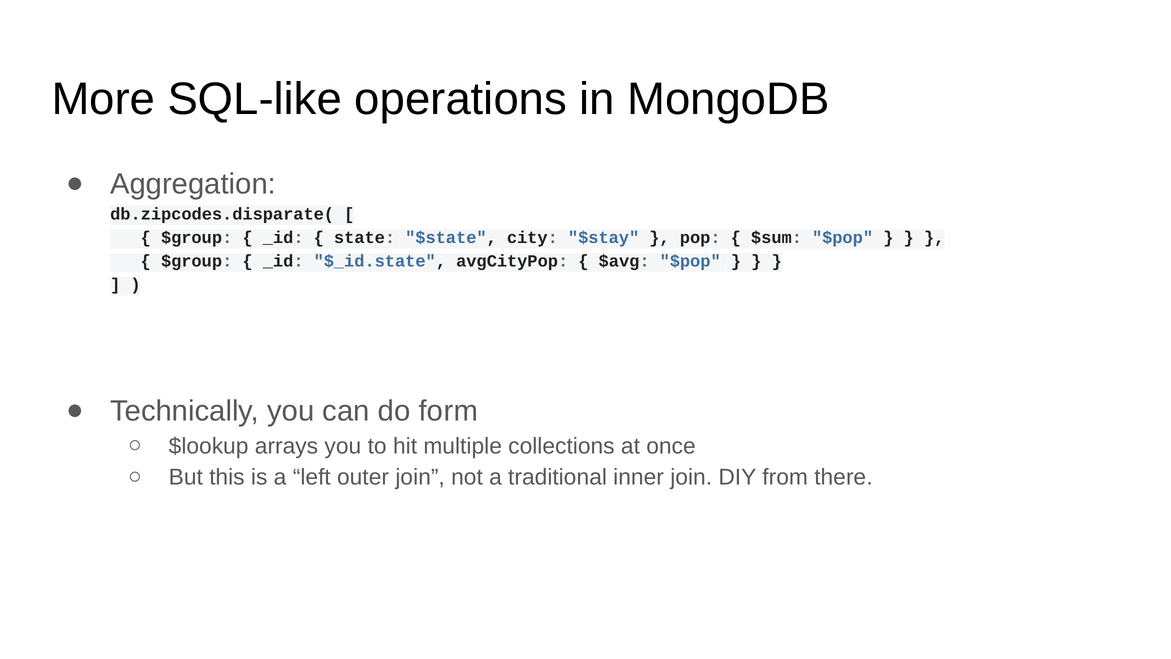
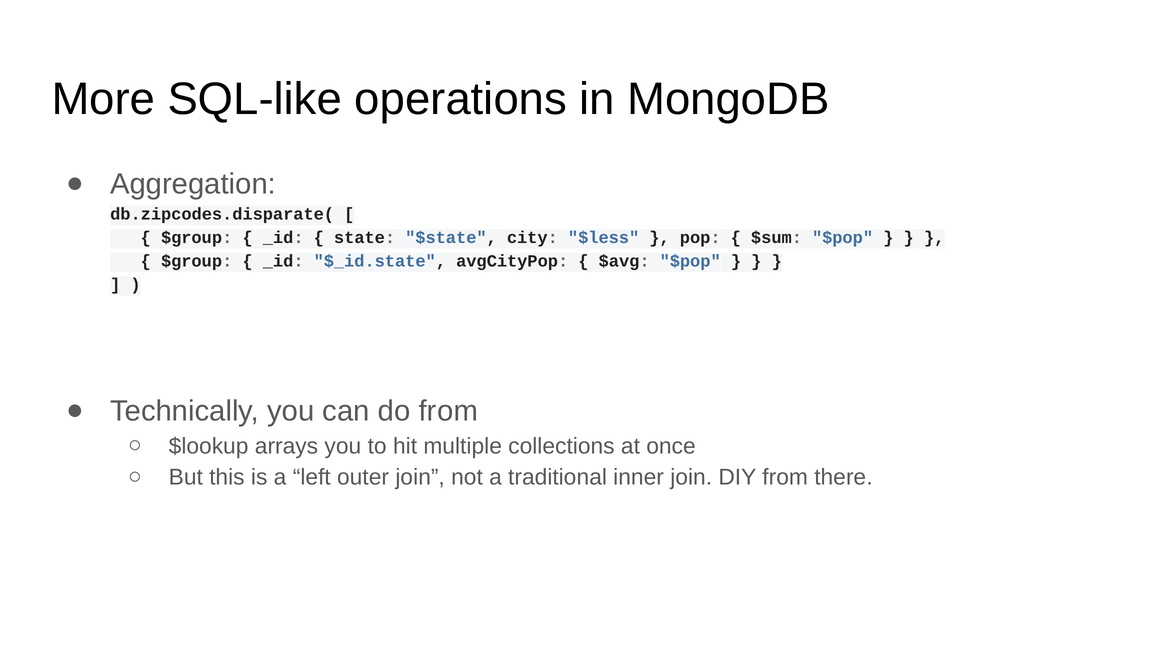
$stay: $stay -> $less (604, 238)
do form: form -> from (448, 411)
